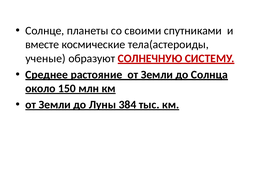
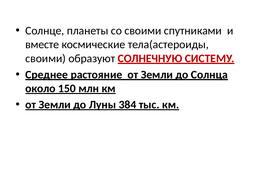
ученые: ученые -> своими (46, 58)
